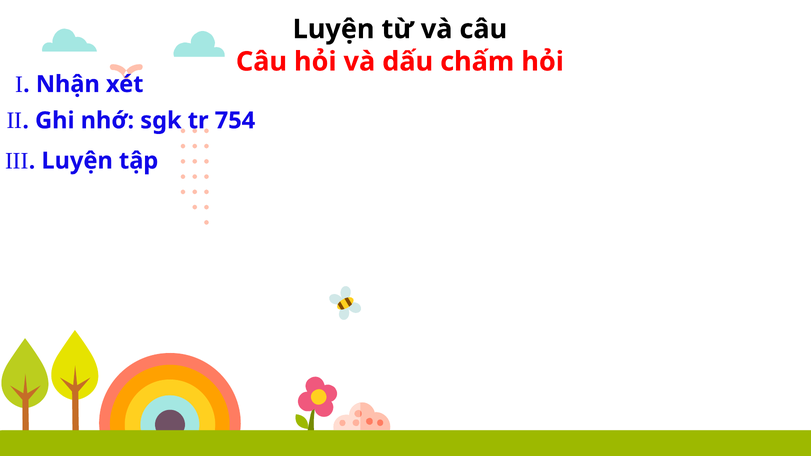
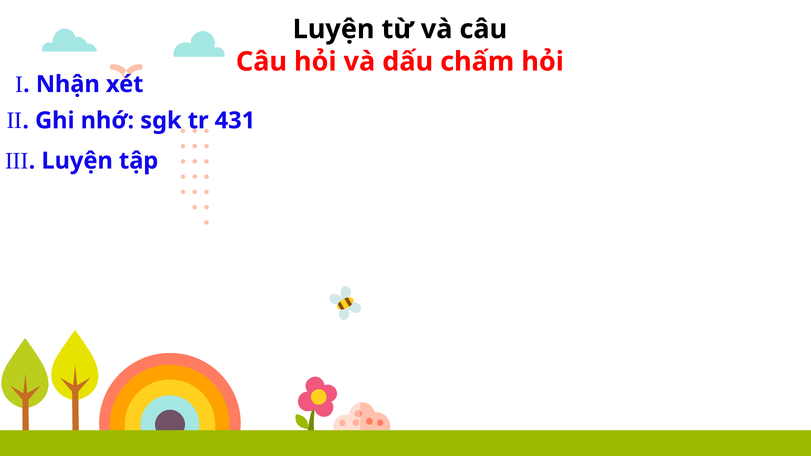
754: 754 -> 431 (235, 121)
